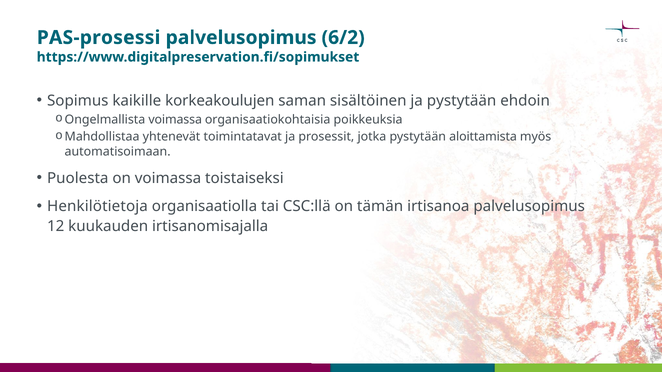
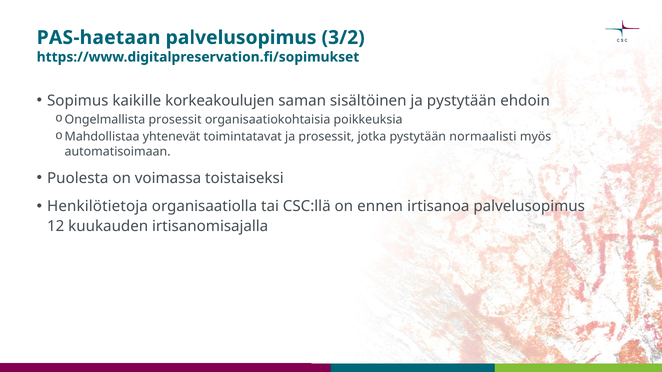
PAS-prosessi: PAS-prosessi -> PAS-haetaan (99, 38)
6/2: 6/2 -> 3/2 (343, 38)
Ongelmallista voimassa: voimassa -> prosessit (175, 120)
aloittamista: aloittamista -> normaalisti (483, 137)
tämän: tämän -> ennen (380, 207)
